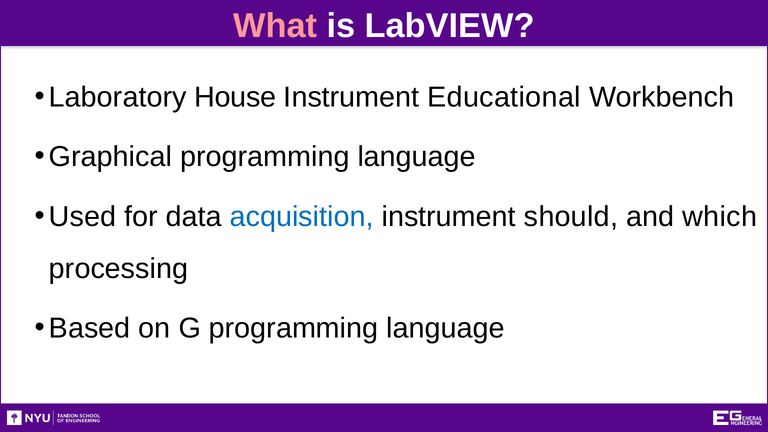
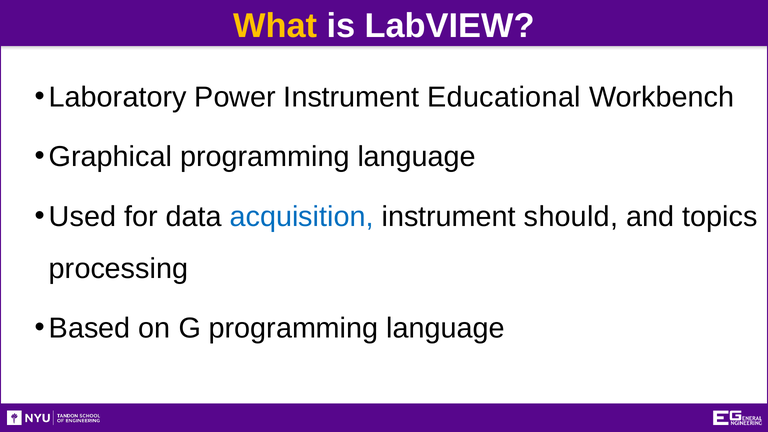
What colour: pink -> yellow (275, 26)
House: House -> Power (235, 97)
which: which -> topics (720, 217)
